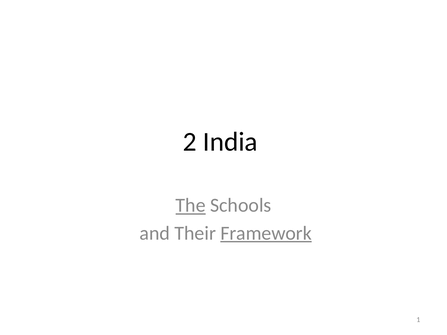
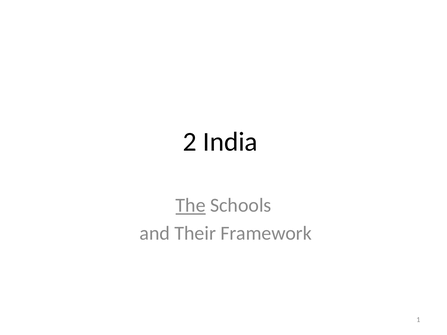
Framework underline: present -> none (266, 233)
